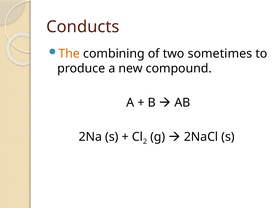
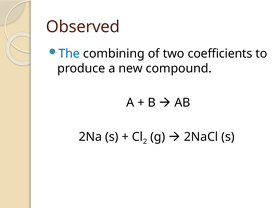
Conducts: Conducts -> Observed (83, 27)
The colour: orange -> blue (69, 53)
sometimes: sometimes -> coefficients (220, 53)
